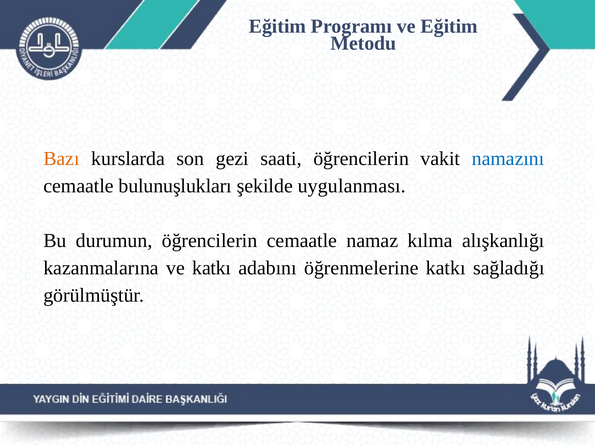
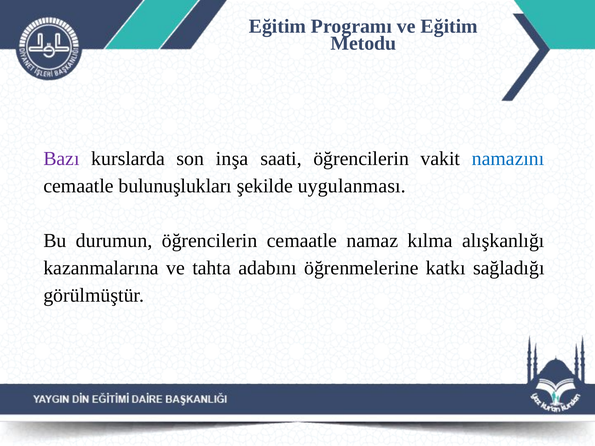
Bazı colour: orange -> purple (61, 158)
gezi: gezi -> inşa (232, 158)
ve katkı: katkı -> tahta (212, 268)
